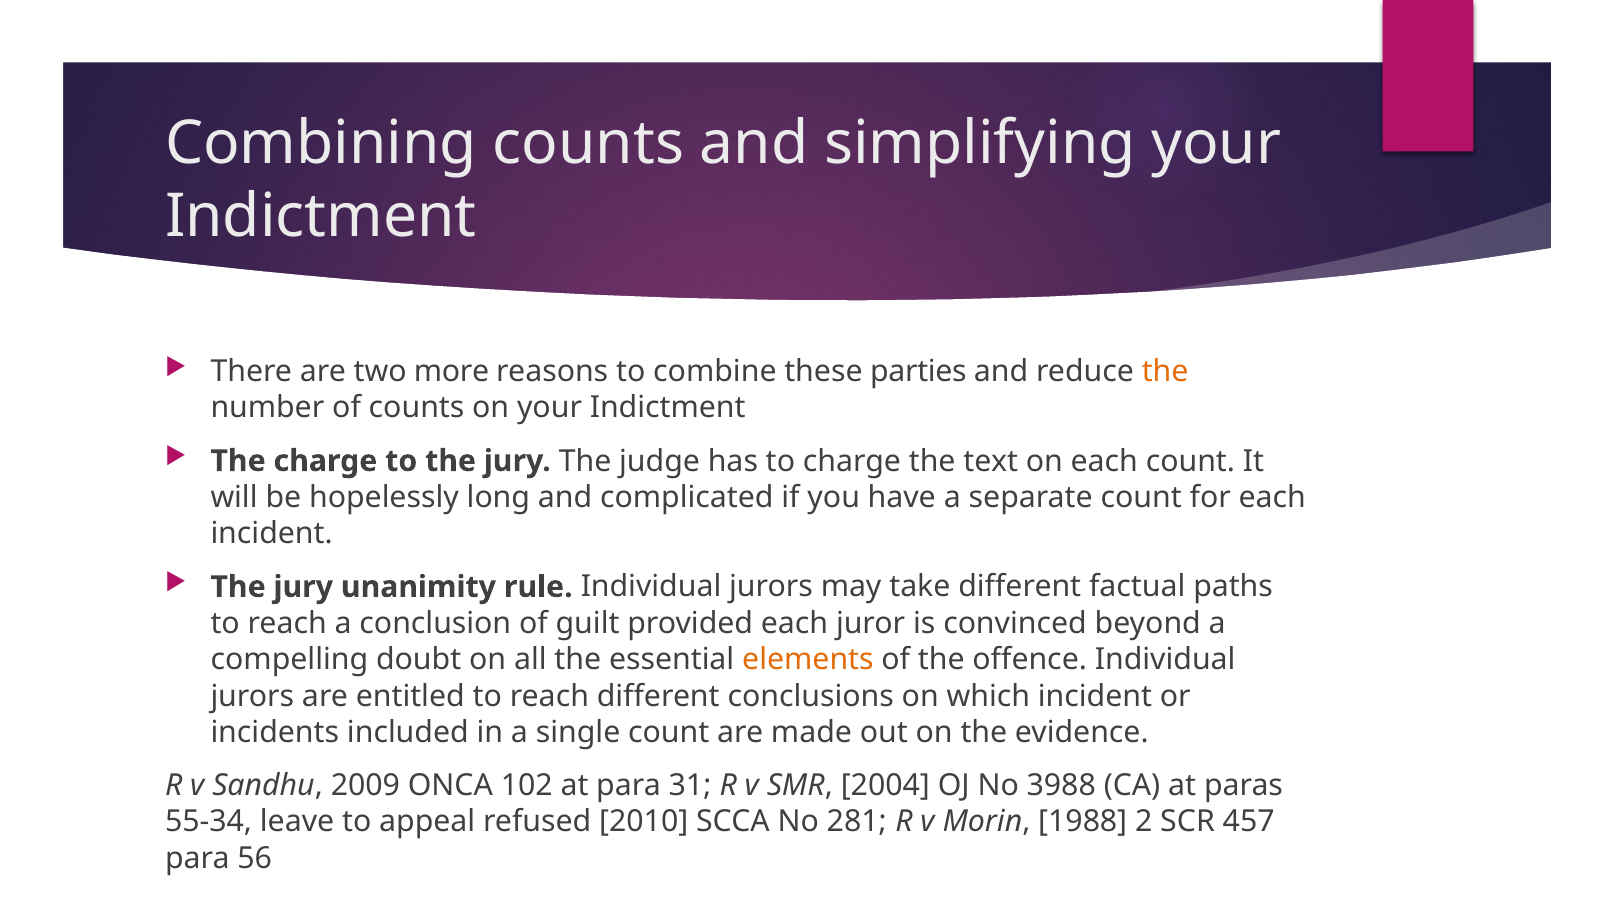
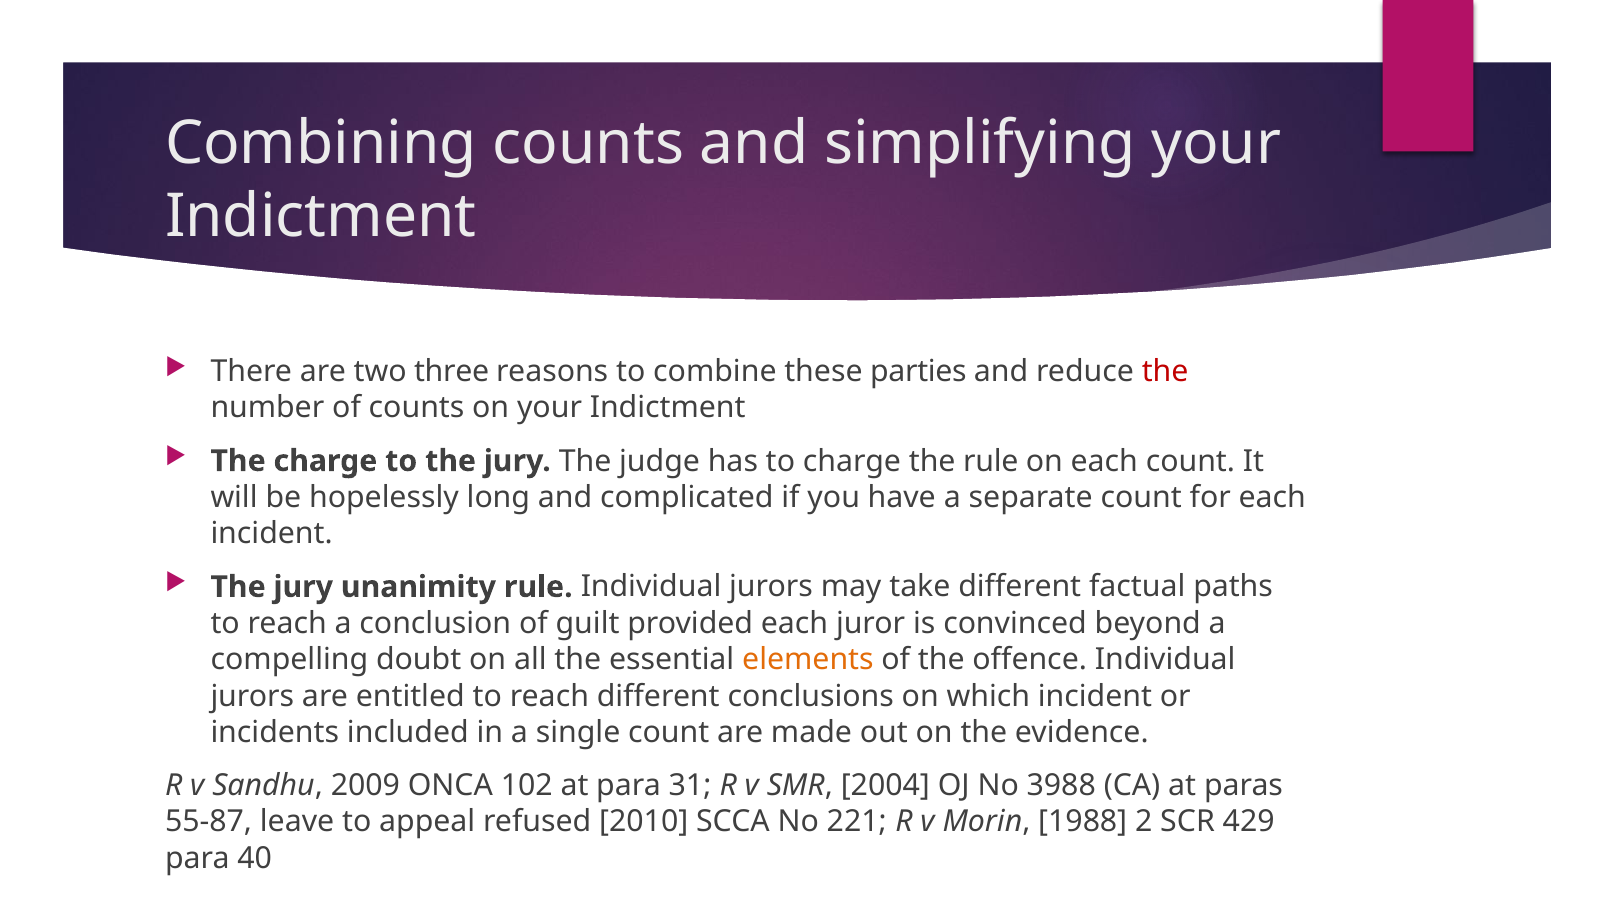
more: more -> three (452, 371)
the colour: orange -> red (1165, 371)
the text: text -> rule (991, 461)
55-34: 55-34 -> 55-87 (209, 821)
281: 281 -> 221 (857, 821)
457: 457 -> 429 (1249, 821)
56: 56 -> 40 (255, 858)
